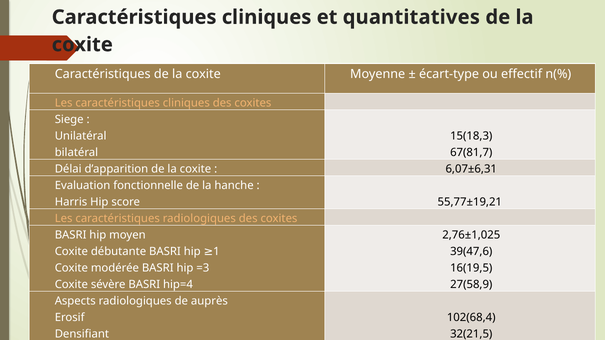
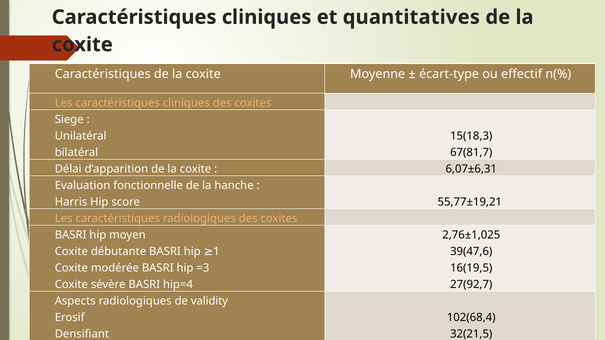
27(58,9: 27(58,9 -> 27(92,7 (471, 285)
auprès: auprès -> validity (209, 301)
